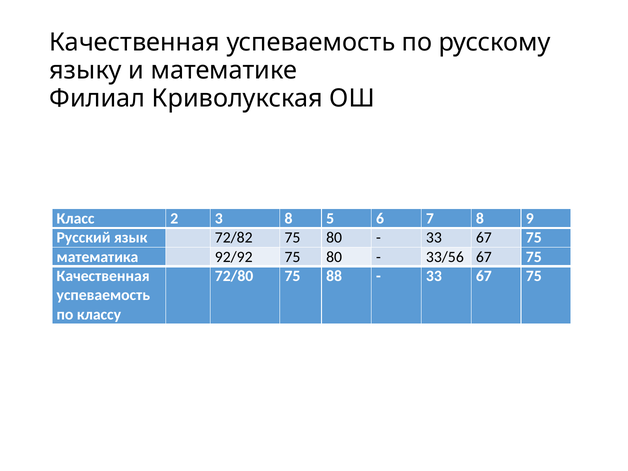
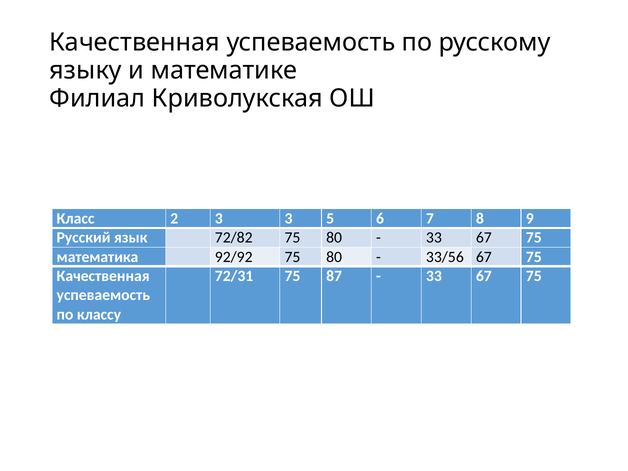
3 8: 8 -> 3 (289, 219)
72/80: 72/80 -> 72/31 (234, 276)
88: 88 -> 87 (334, 276)
